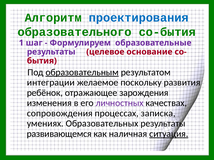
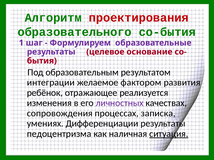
проектирования colour: blue -> red (139, 18)
образовательным underline: present -> none (82, 72)
поскольку: поскольку -> фактором (141, 83)
зарождения: зарождения -> реализуется (144, 93)
Образовательных: Образовательных -> Дифференциации (102, 124)
развивающемся: развивающемся -> педоцентризма (59, 134)
